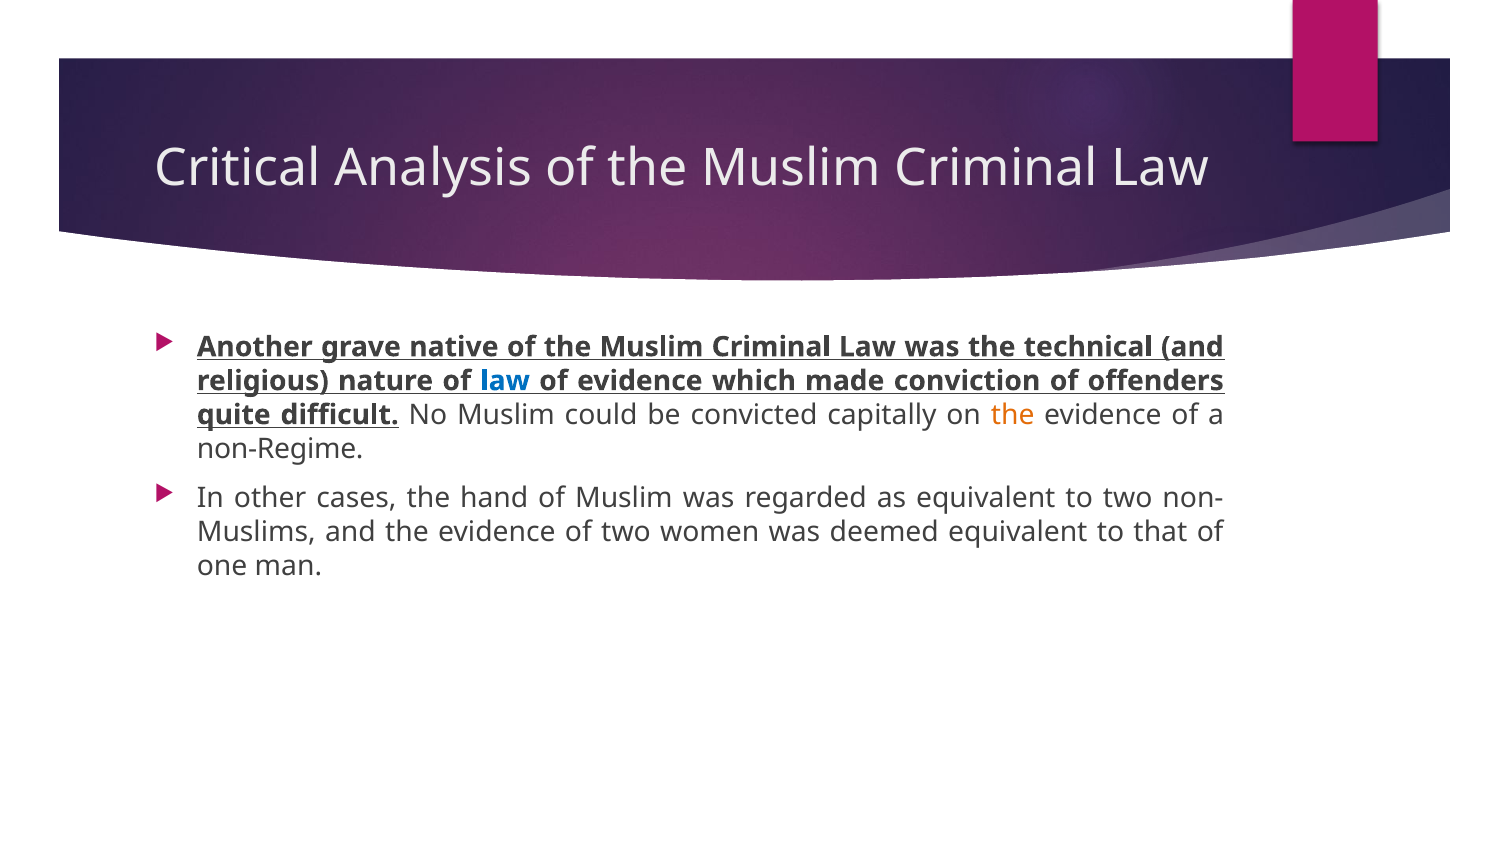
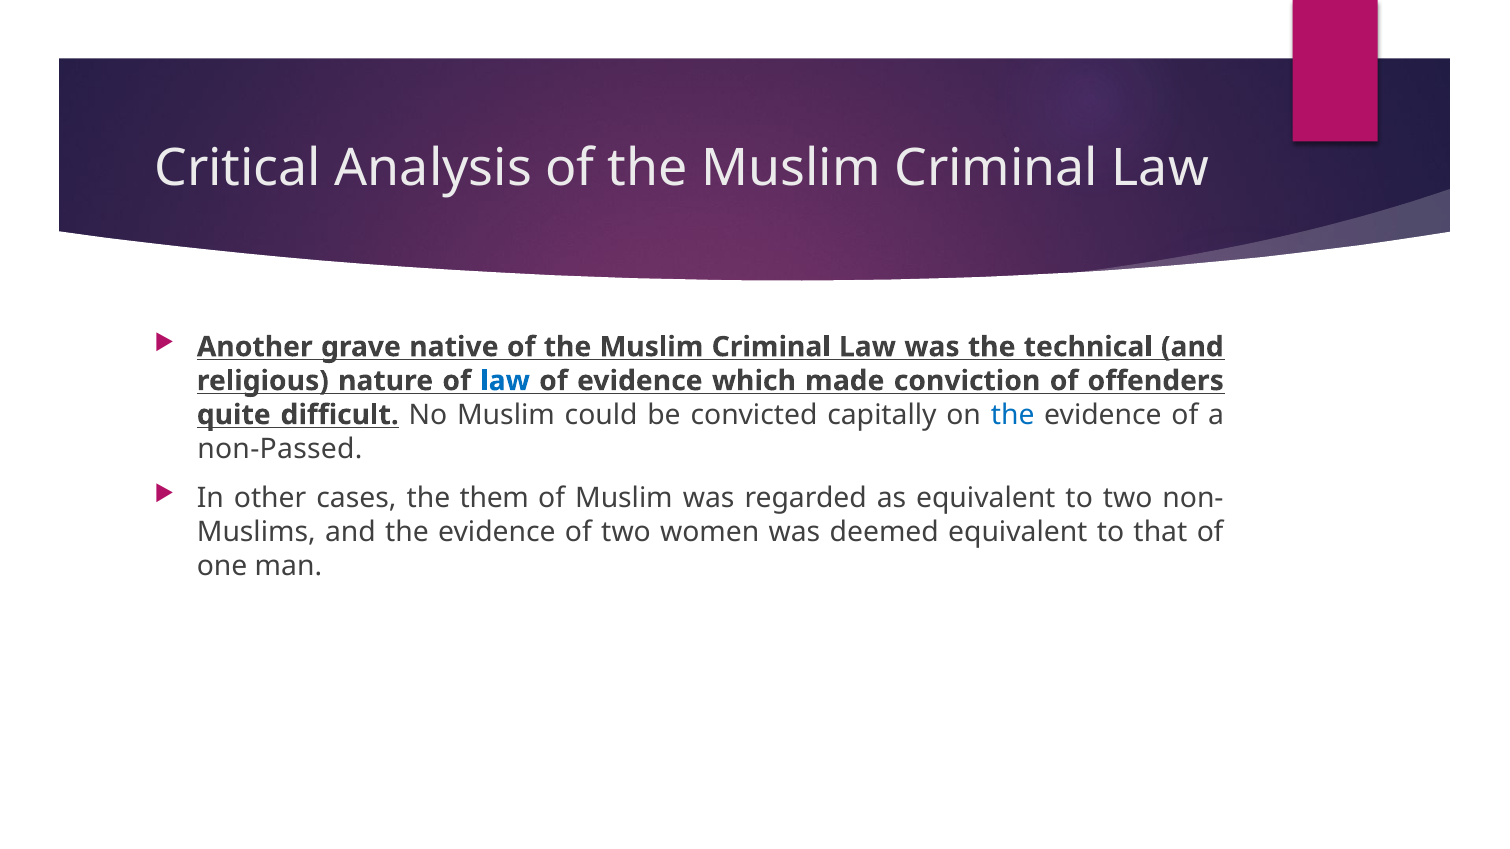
the colour: orange -> blue (1013, 415)
non-Regime: non-Regime -> non-Passed (280, 449)
hand: hand -> them (494, 499)
